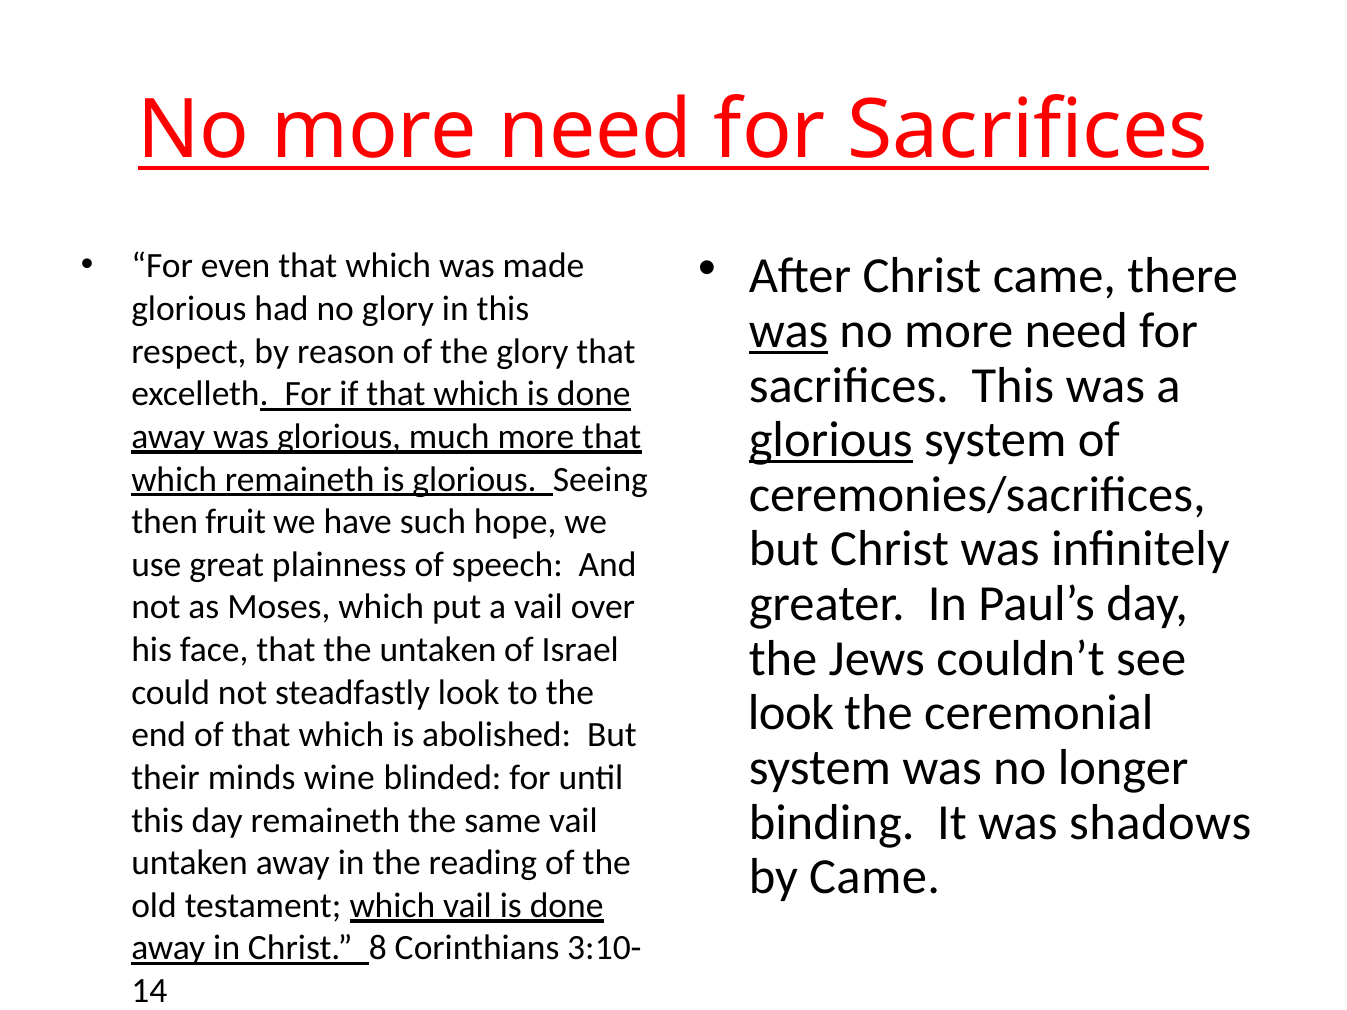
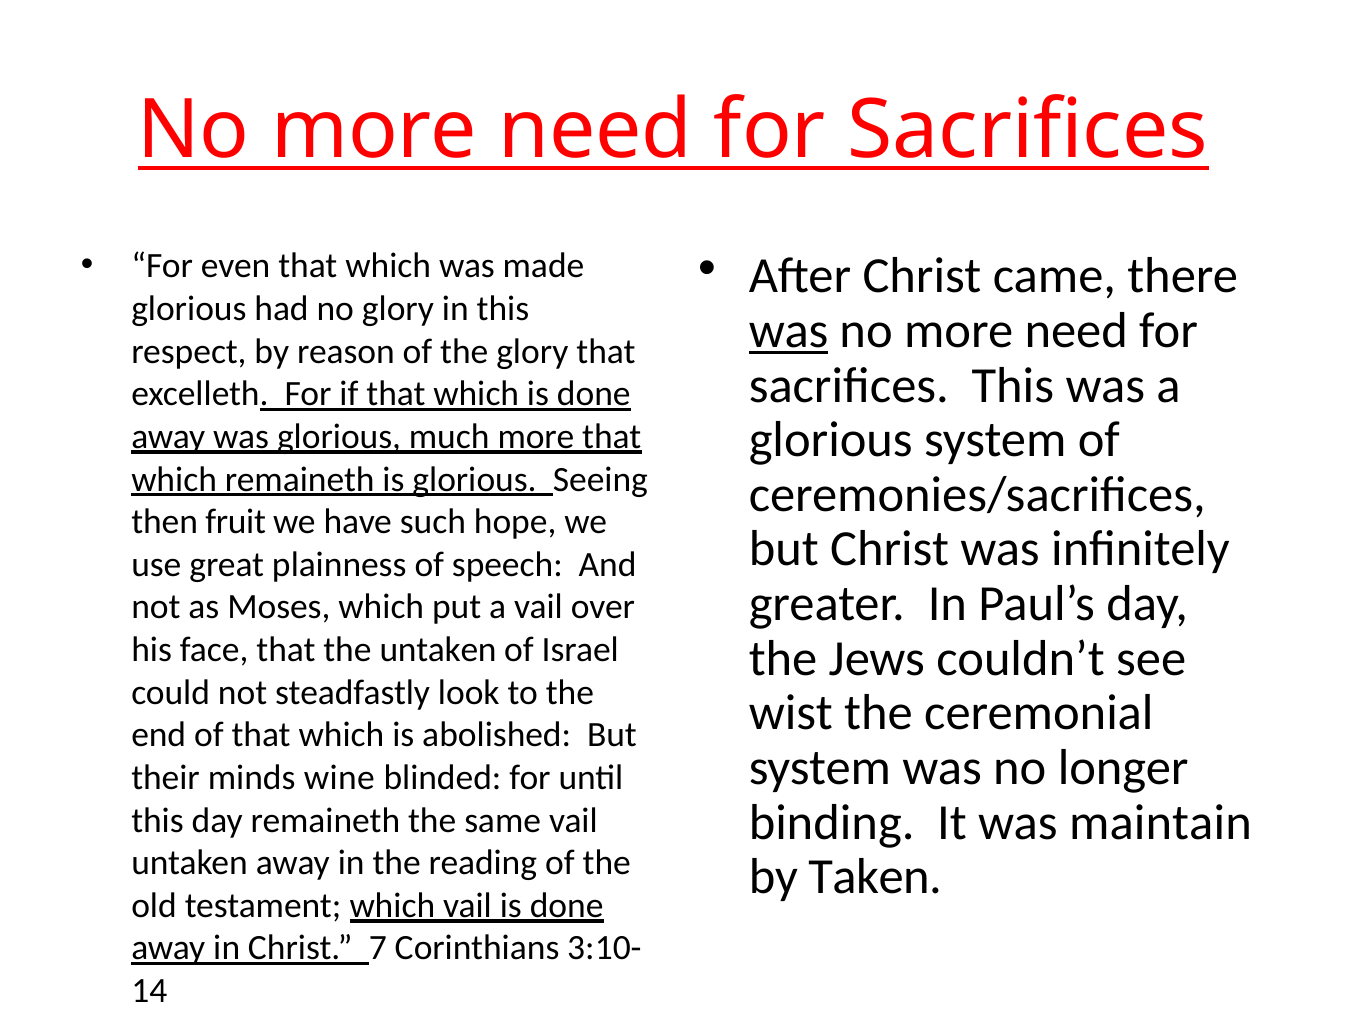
glorious underline: present -> none (831, 440)
look: look -> wist (791, 713)
shadows: shadows -> maintain (1160, 823)
by Came: Came -> Taken (875, 877)
8: 8 -> 7 (378, 948)
